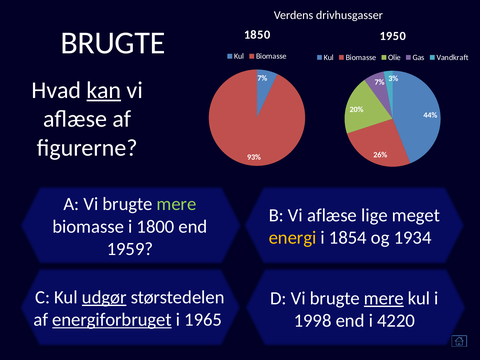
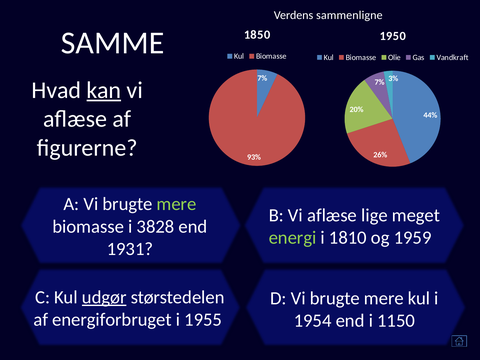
drivhusgasser: drivhusgasser -> sammenligne (349, 15)
BRUGTE: BRUGTE -> SAMME (113, 43)
1800: 1800 -> 3828 (156, 227)
energi colour: yellow -> light green (293, 238)
1854: 1854 -> 1810 (348, 238)
1934: 1934 -> 1959 (413, 238)
1959: 1959 -> 1931 (130, 249)
mere underline: present -> none (384, 298)
energiforbruget underline: present -> none (112, 320)
1965: 1965 -> 1955 (203, 320)
1998: 1998 -> 1954 (313, 321)
4220: 4220 -> 1150 (396, 321)
